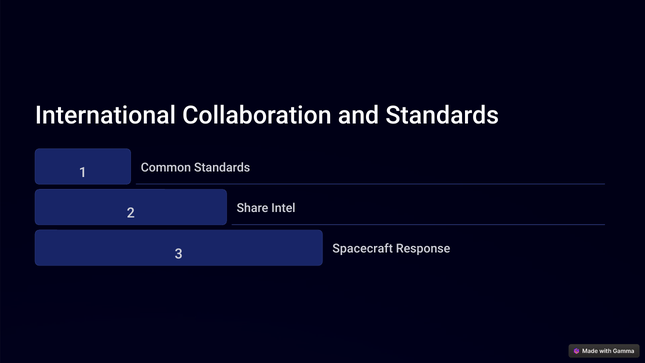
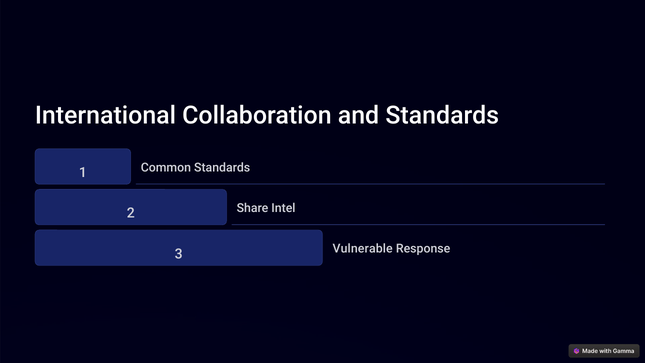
Spacecraft: Spacecraft -> Vulnerable (363, 249)
